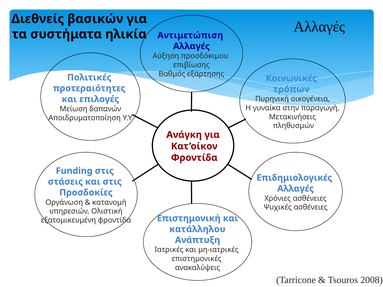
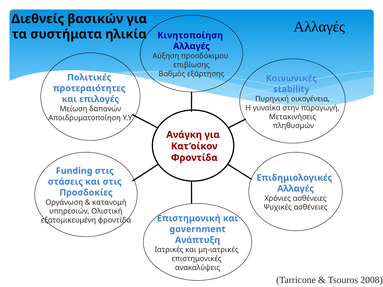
Αντιμετώπιση: Αντιμετώπιση -> Κινητοποίηση (190, 35)
τρόπων: τρόπων -> stability (291, 89)
κατάλληλου: κατάλληλου -> government (197, 229)
